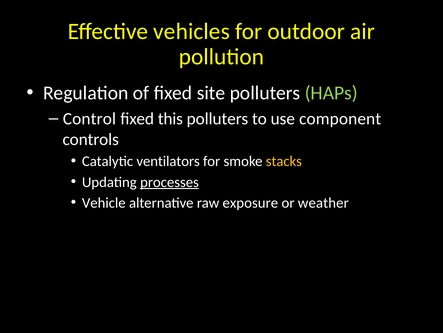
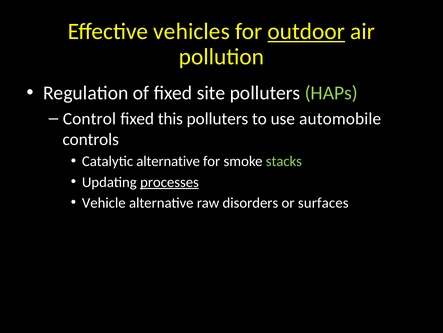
outdoor underline: none -> present (306, 31)
component: component -> automobile (340, 118)
Catalytic ventilators: ventilators -> alternative (168, 161)
stacks colour: yellow -> light green (284, 161)
exposure: exposure -> disorders (250, 202)
weather: weather -> surfaces (323, 202)
